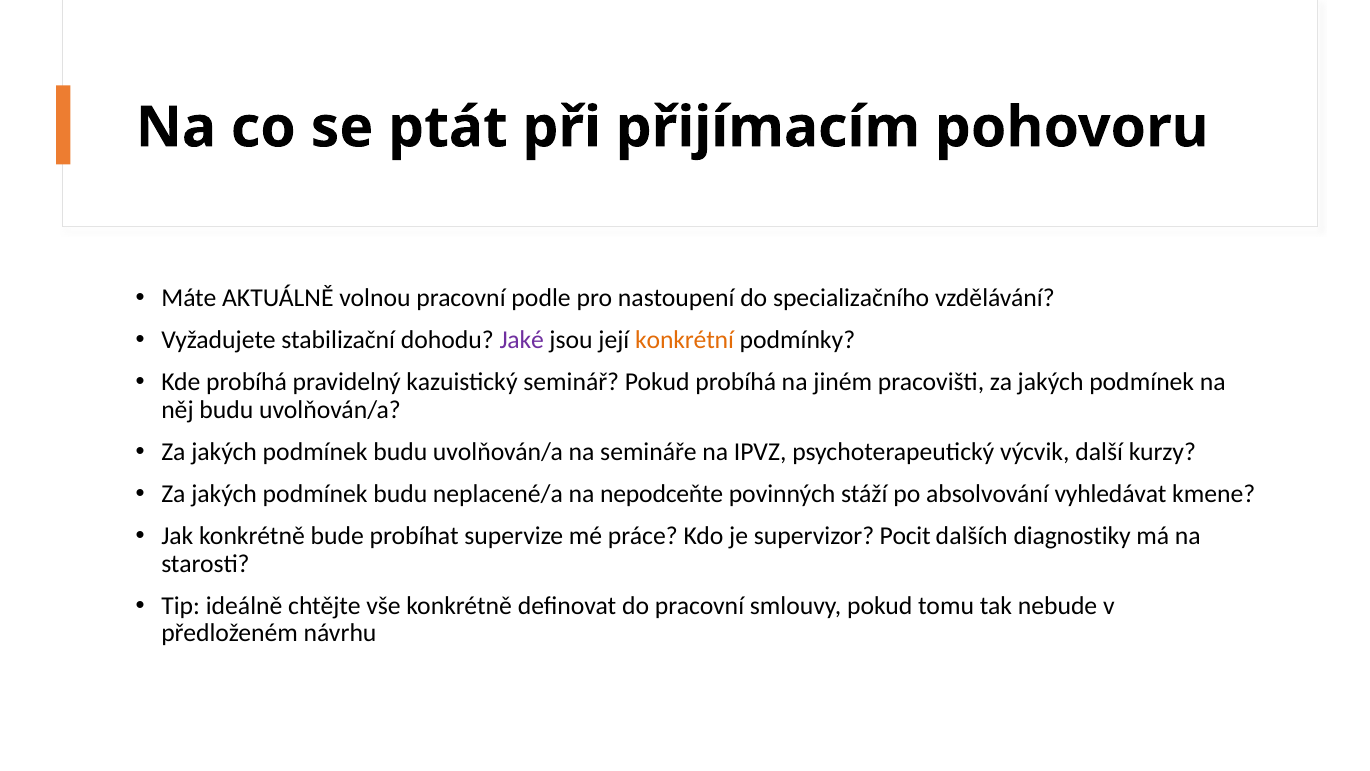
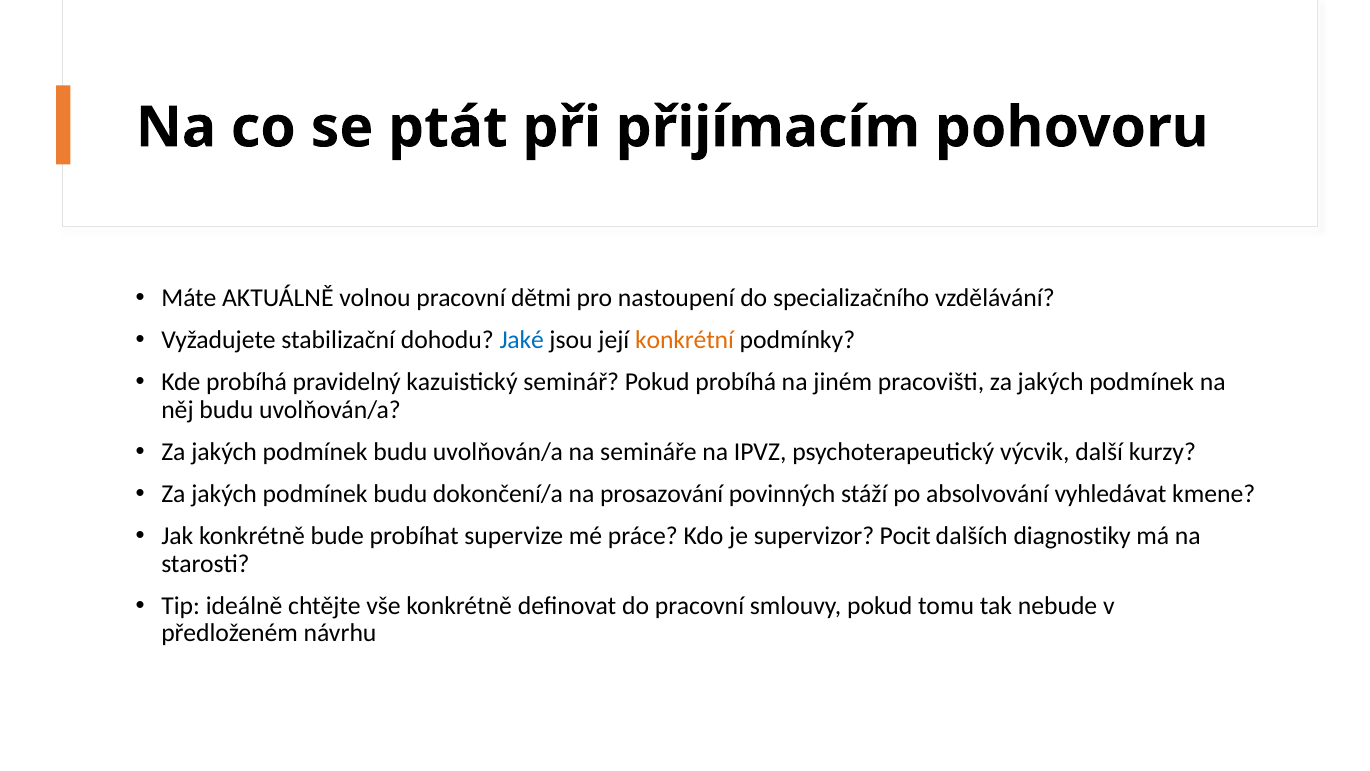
podle: podle -> dětmi (541, 298)
Jaké colour: purple -> blue (522, 340)
neplacené/a: neplacené/a -> dokončení/a (498, 494)
nepodceňte: nepodceňte -> prosazování (662, 494)
